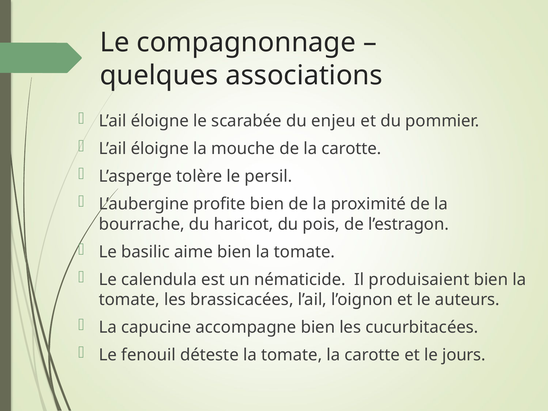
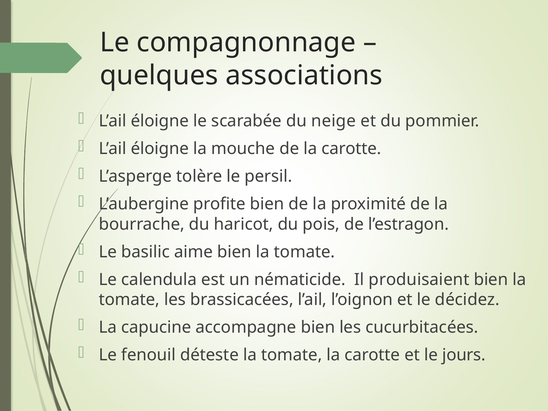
enjeu: enjeu -> neige (334, 121)
auteurs: auteurs -> décidez (467, 300)
